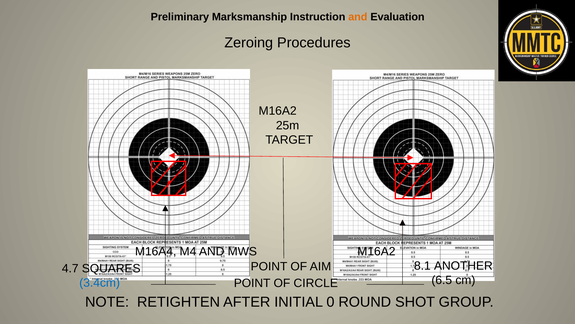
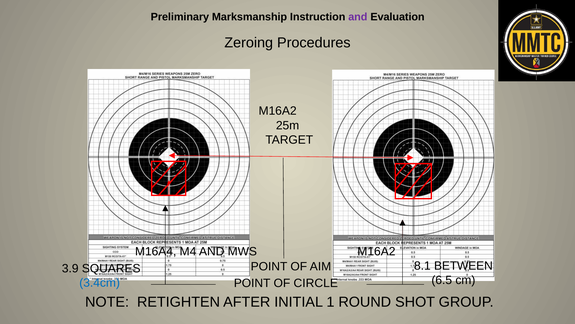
and colour: orange -> purple (358, 17)
ANOTHER: ANOTHER -> BETWEEN (463, 265)
4.7: 4.7 -> 3.9 (70, 268)
0: 0 -> 1 (330, 301)
